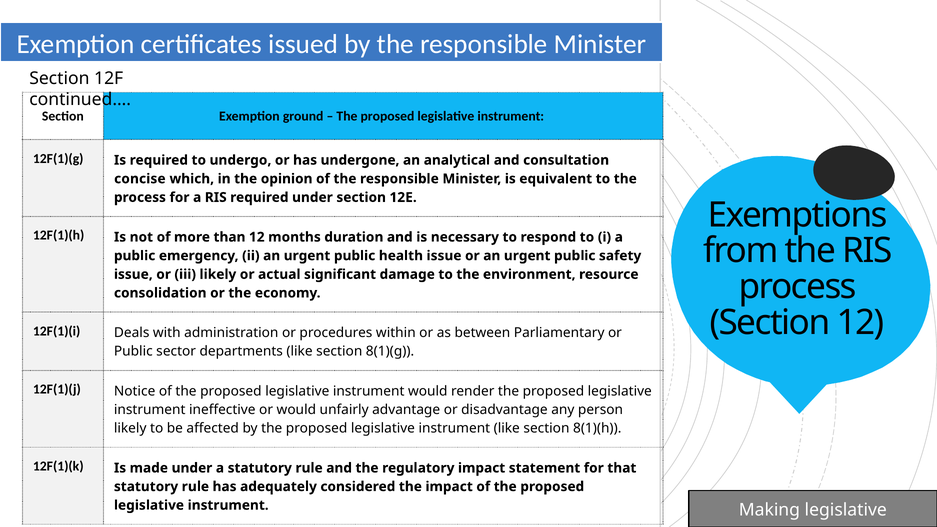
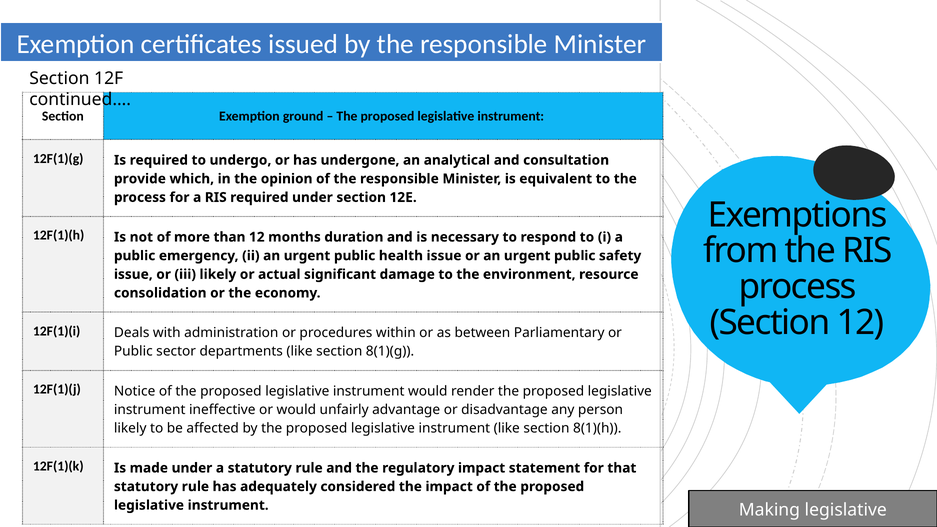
concise: concise -> provide (140, 179)
